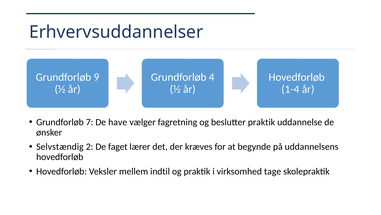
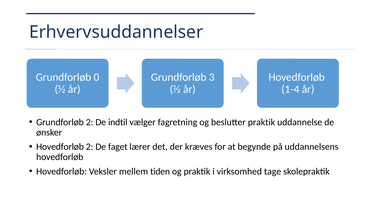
9: 9 -> 0 (96, 77)
4: 4 -> 3 (212, 77)
Grundforløb 7: 7 -> 2 (90, 122)
have: have -> indtil (118, 122)
Selvstændig: Selvstændig -> Hovedforløb (60, 146)
indtil: indtil -> tiden (160, 171)
